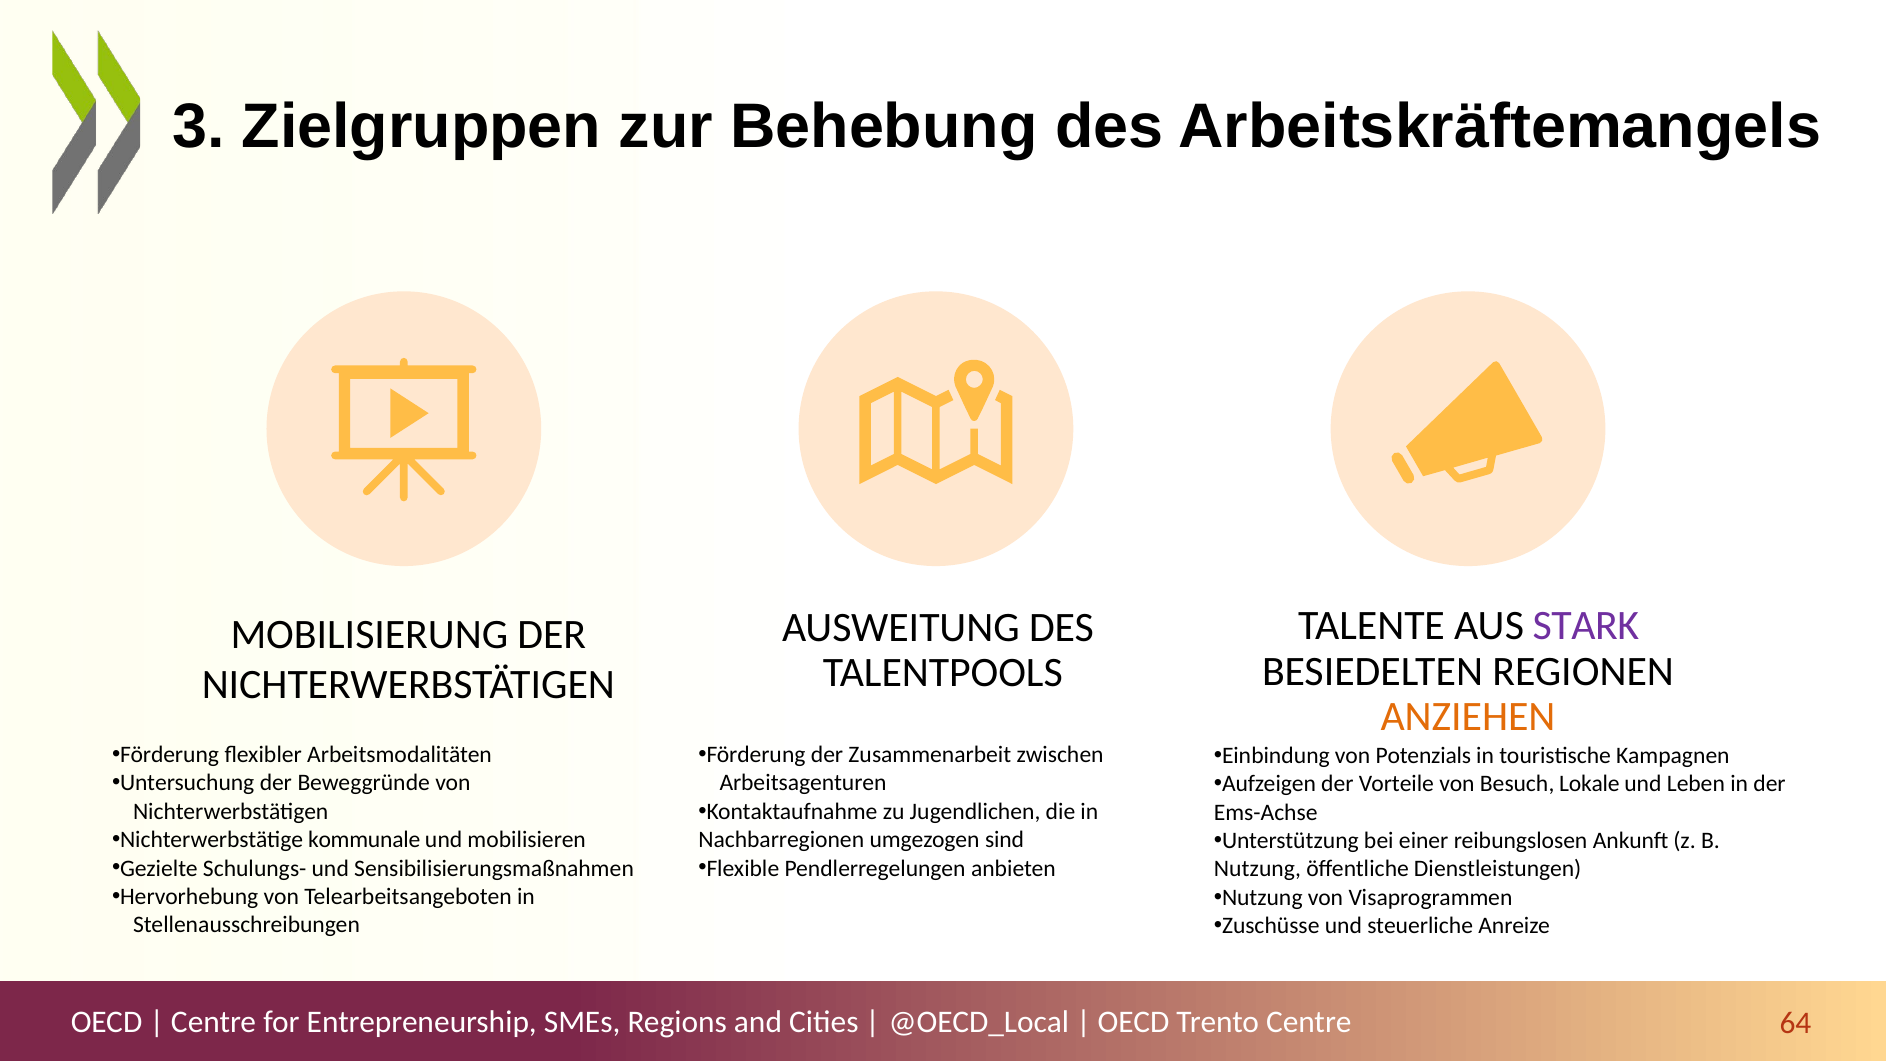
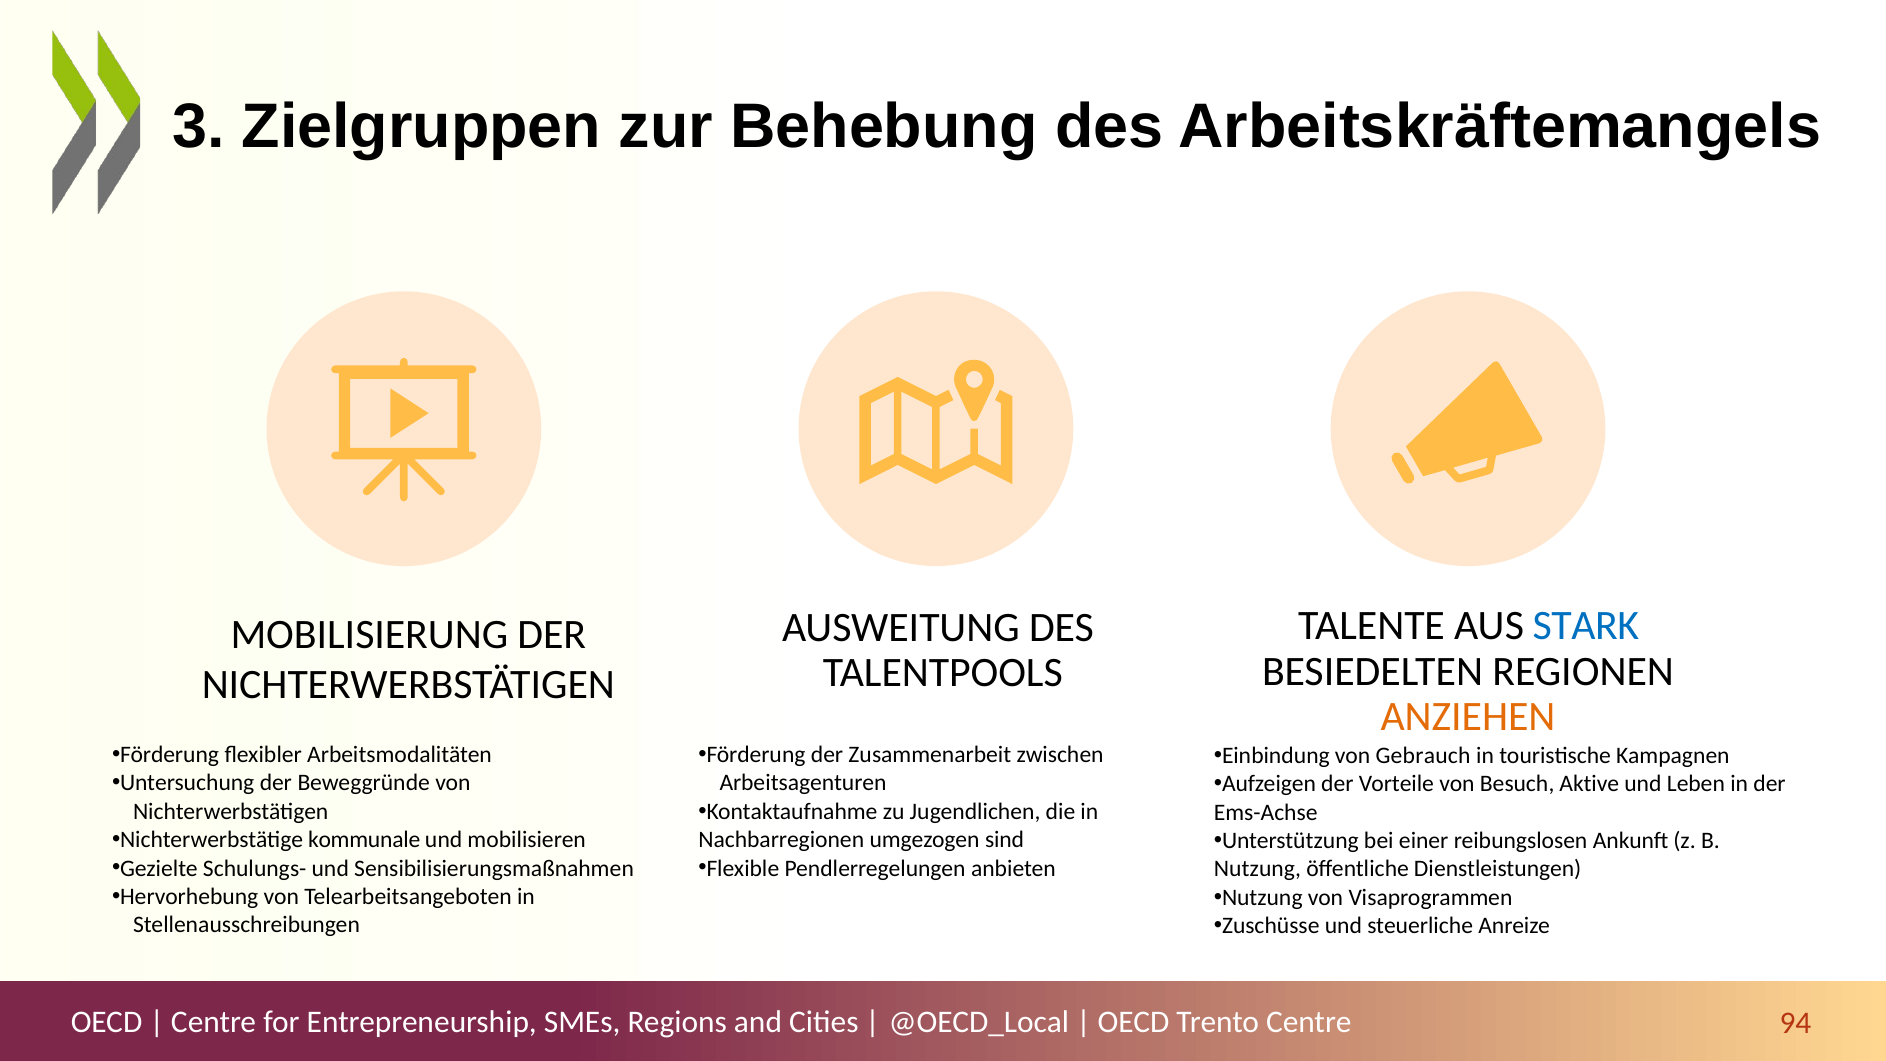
STARK colour: purple -> blue (1586, 626)
Potenzials: Potenzials -> Gebrauch (1423, 756)
Lokale: Lokale -> Aktive (1589, 784)
64: 64 -> 94 (1795, 1023)
